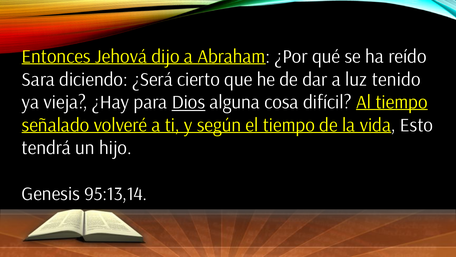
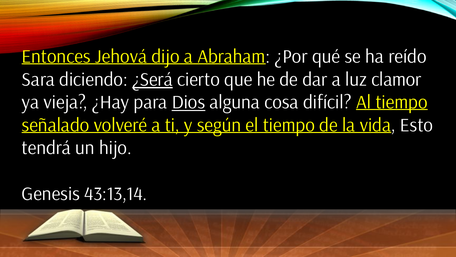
¿Será underline: none -> present (153, 79)
tenido: tenido -> clamor (396, 79)
95:13,14: 95:13,14 -> 43:13,14 (116, 193)
